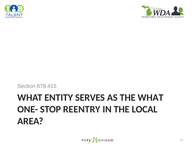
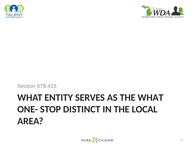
REENTRY: REENTRY -> DISTINCT (82, 109)
